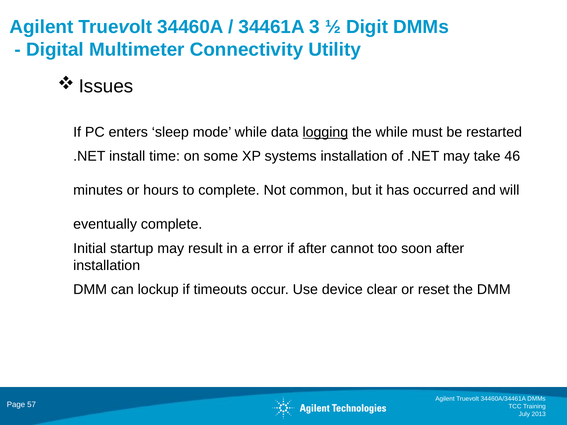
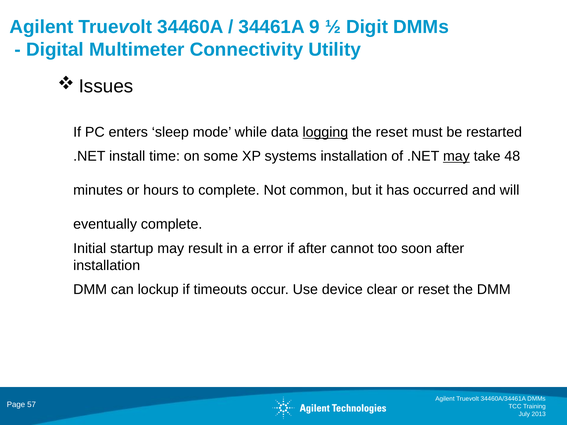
3: 3 -> 9 (315, 27)
the while: while -> reset (392, 132)
may underline: none -> present (456, 156)
46: 46 -> 48 (512, 156)
